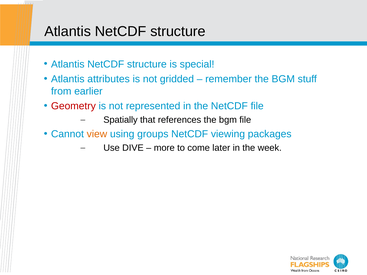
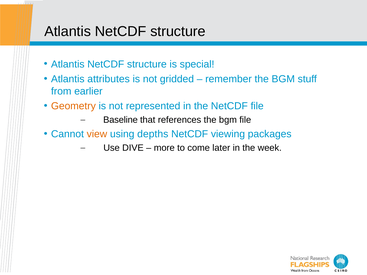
Geometry colour: red -> orange (73, 106)
Spatially: Spatially -> Baseline (121, 120)
groups: groups -> depths (153, 134)
